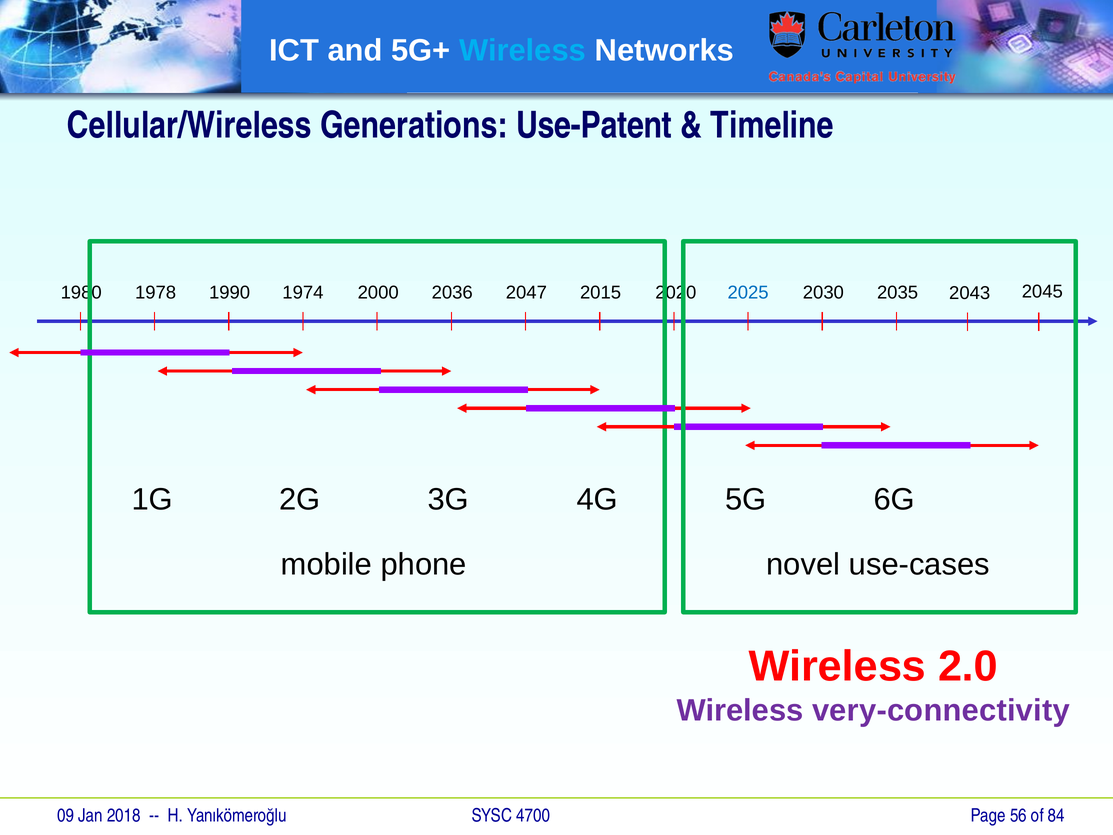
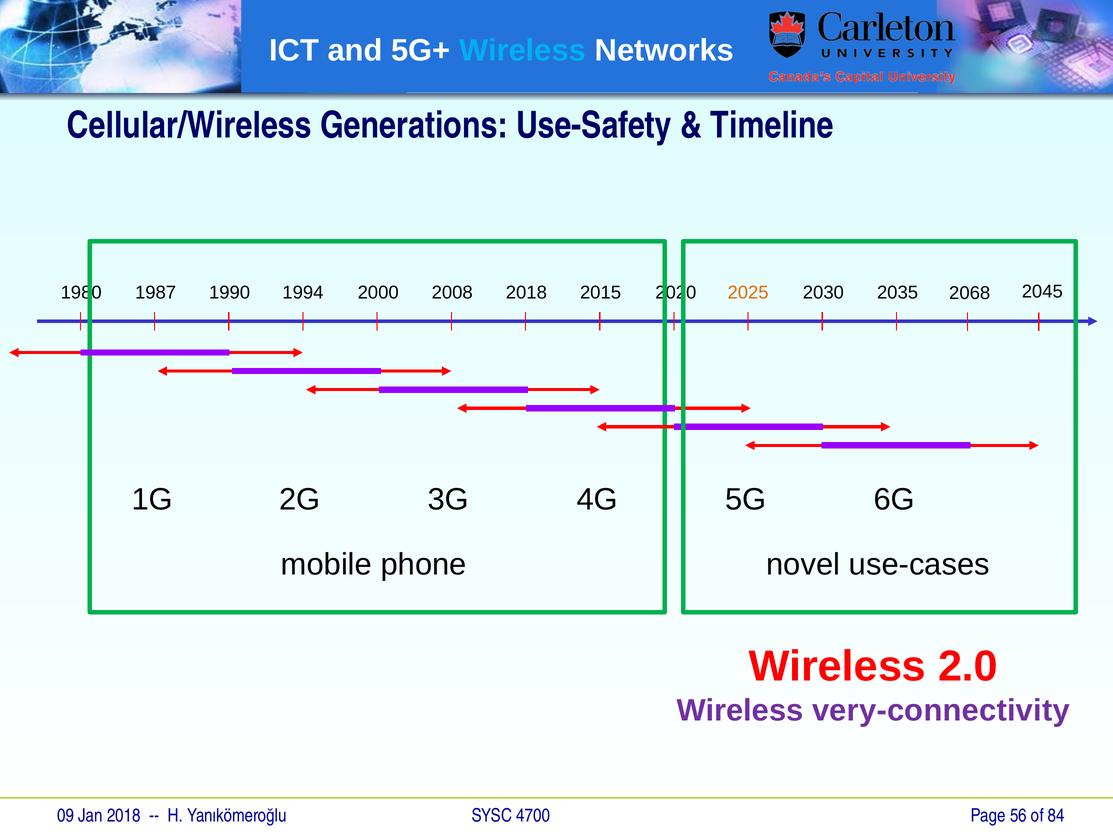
Use-Patent: Use-Patent -> Use-Safety (594, 125)
1978: 1978 -> 1987 (156, 293)
1974: 1974 -> 1994 (303, 293)
2036: 2036 -> 2008 (452, 293)
2047: 2047 -> 2018 (526, 293)
2025 colour: blue -> orange (748, 293)
2043: 2043 -> 2068 (970, 293)
